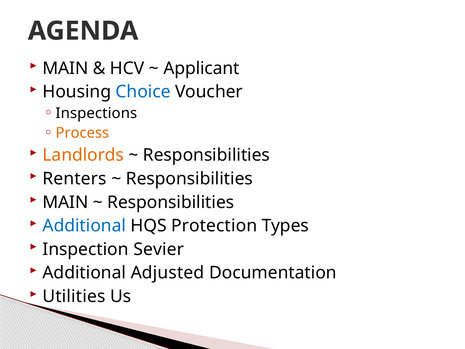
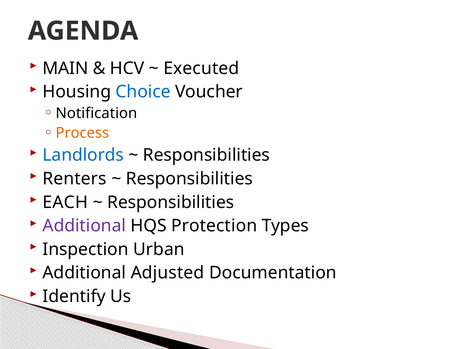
Applicant: Applicant -> Executed (201, 68)
Inspections: Inspections -> Notification (96, 113)
Landlords colour: orange -> blue (83, 155)
MAIN: MAIN -> EACH (65, 202)
Additional colour: blue -> purple (84, 226)
Sevier: Sevier -> Urban (159, 249)
Utilities: Utilities -> Identify (74, 296)
